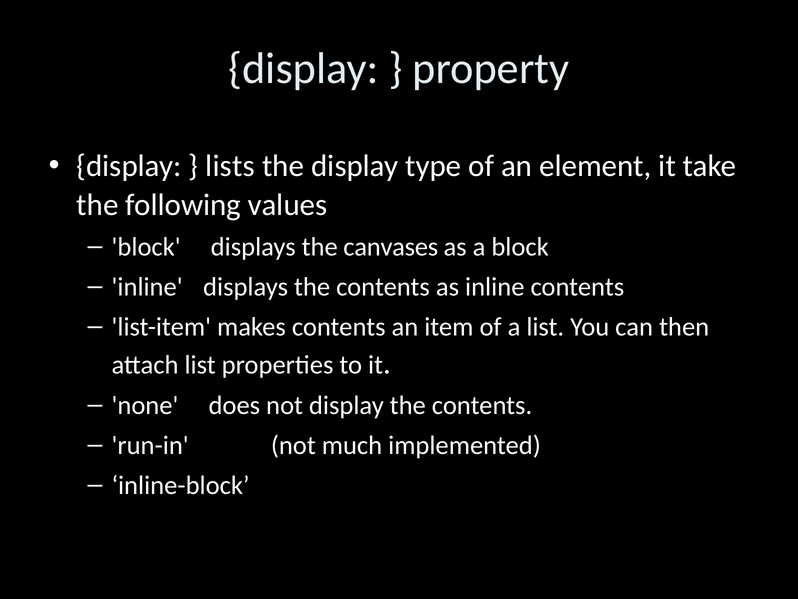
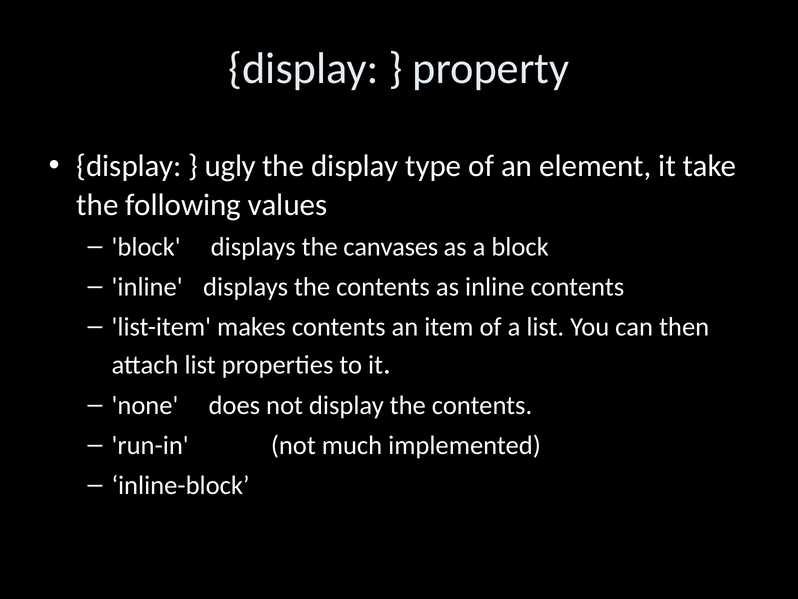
lists: lists -> ugly (230, 166)
